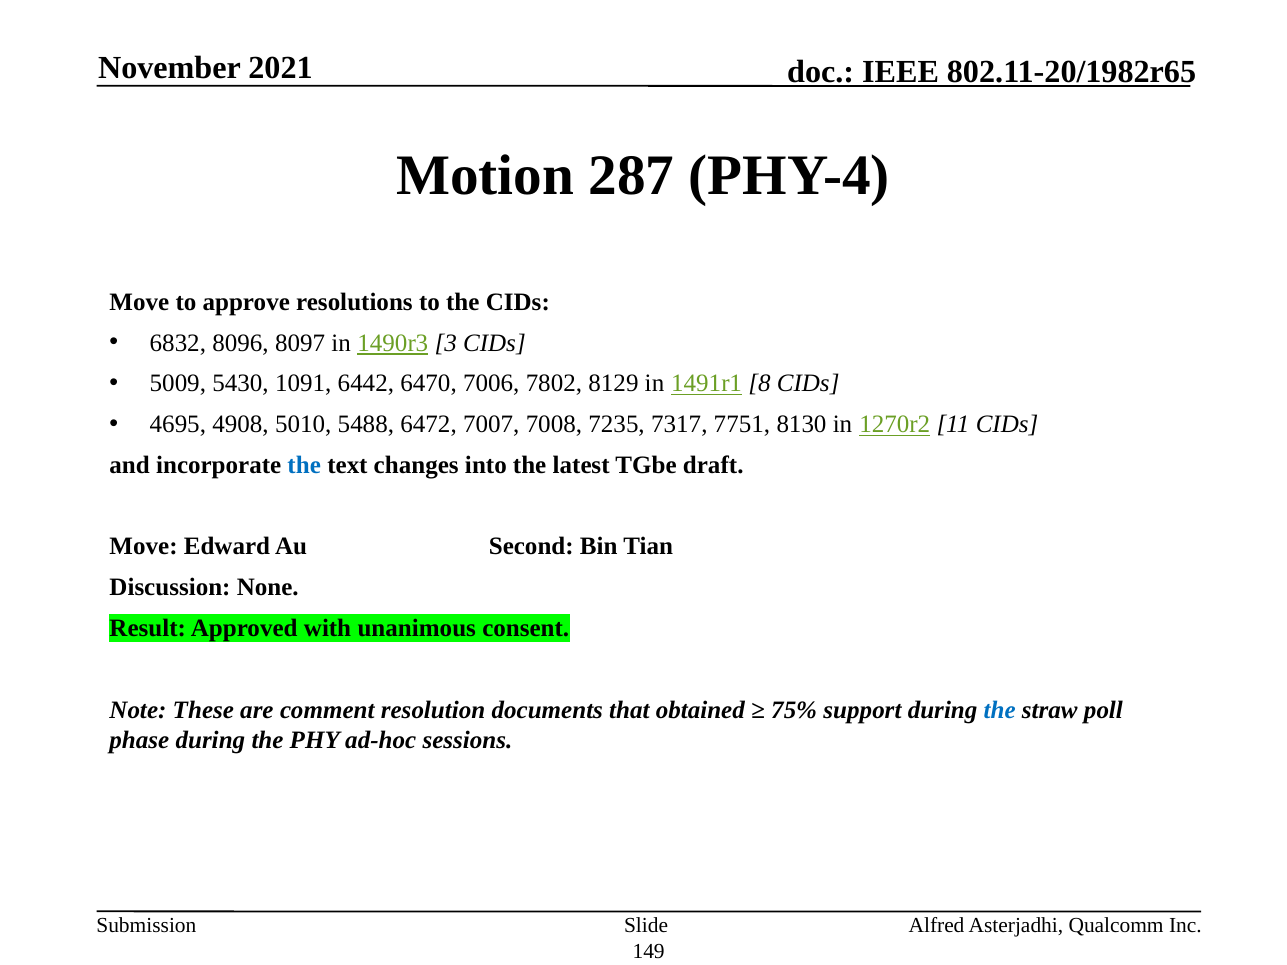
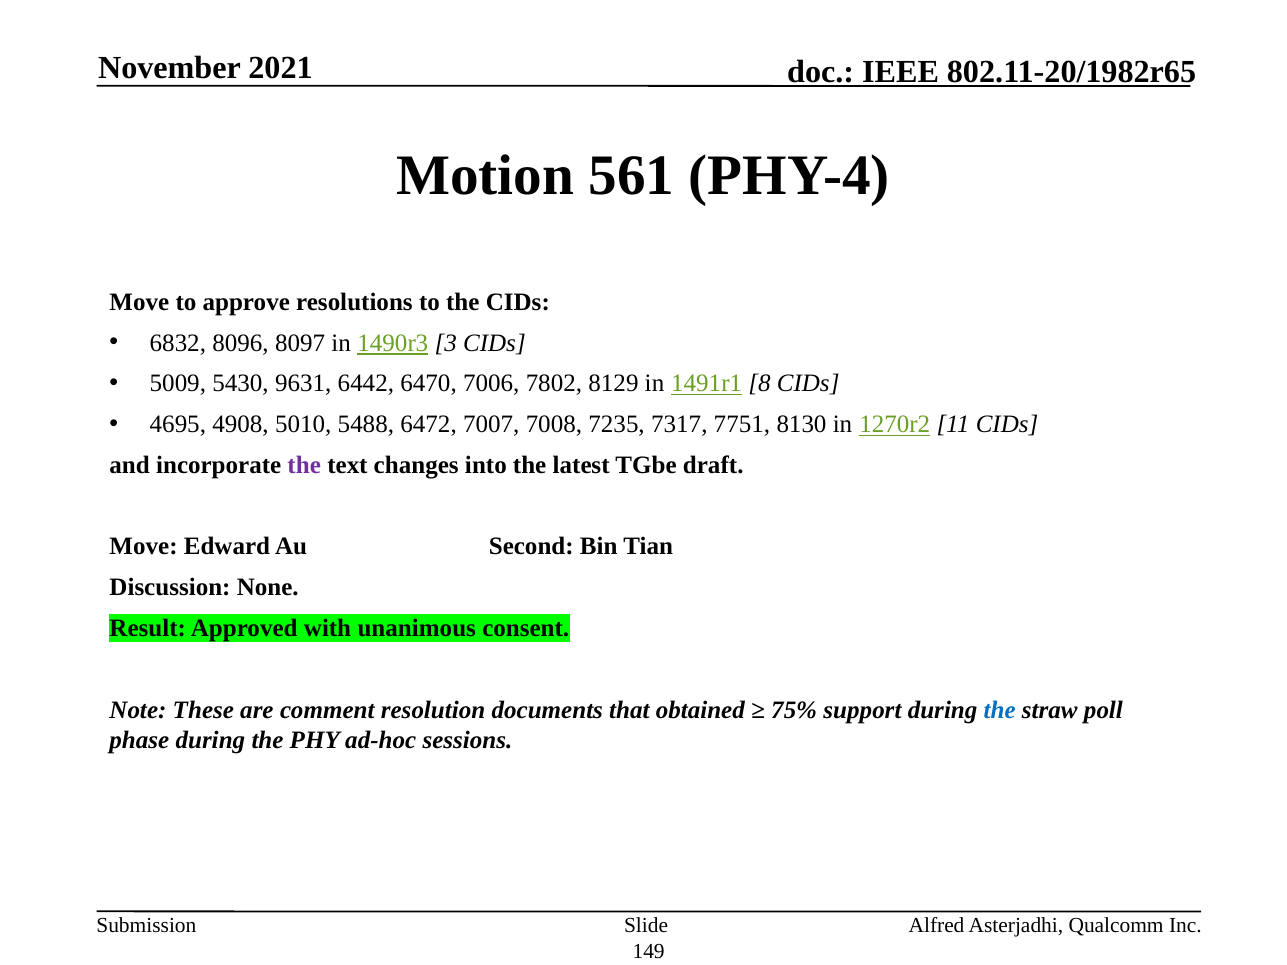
287: 287 -> 561 (631, 175)
1091: 1091 -> 9631 (303, 384)
the colour: blue -> purple (304, 465)
